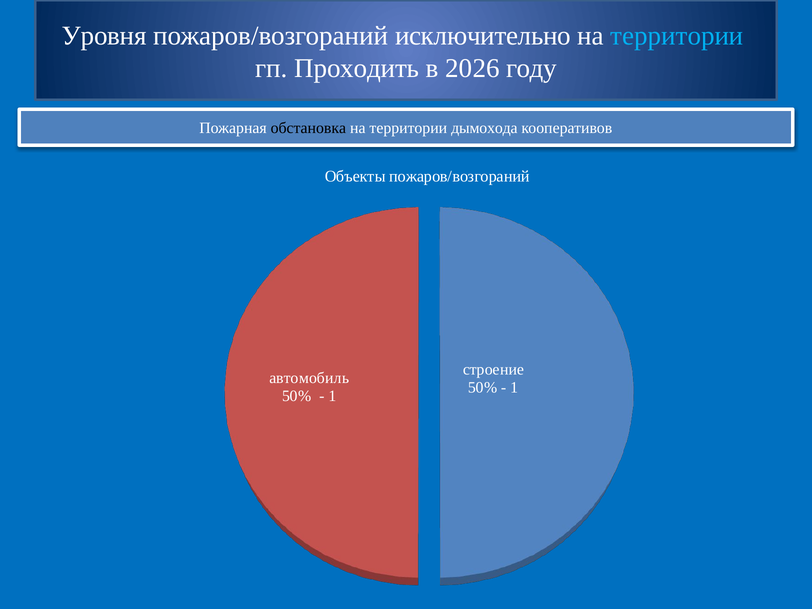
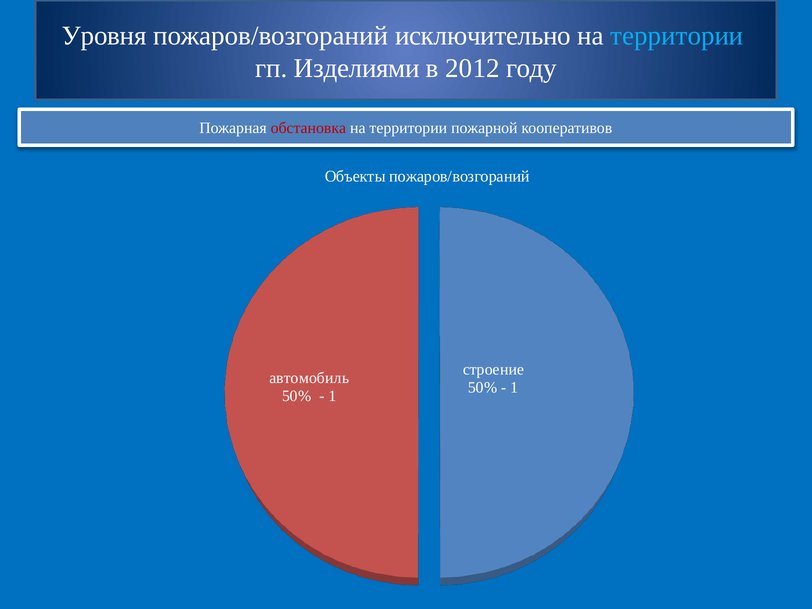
Проходить: Проходить -> Изделиями (357, 68)
2026: 2026 -> 2012 (473, 68)
обстановка colour: black -> red (308, 128)
дымохода: дымохода -> пожарной (484, 128)
